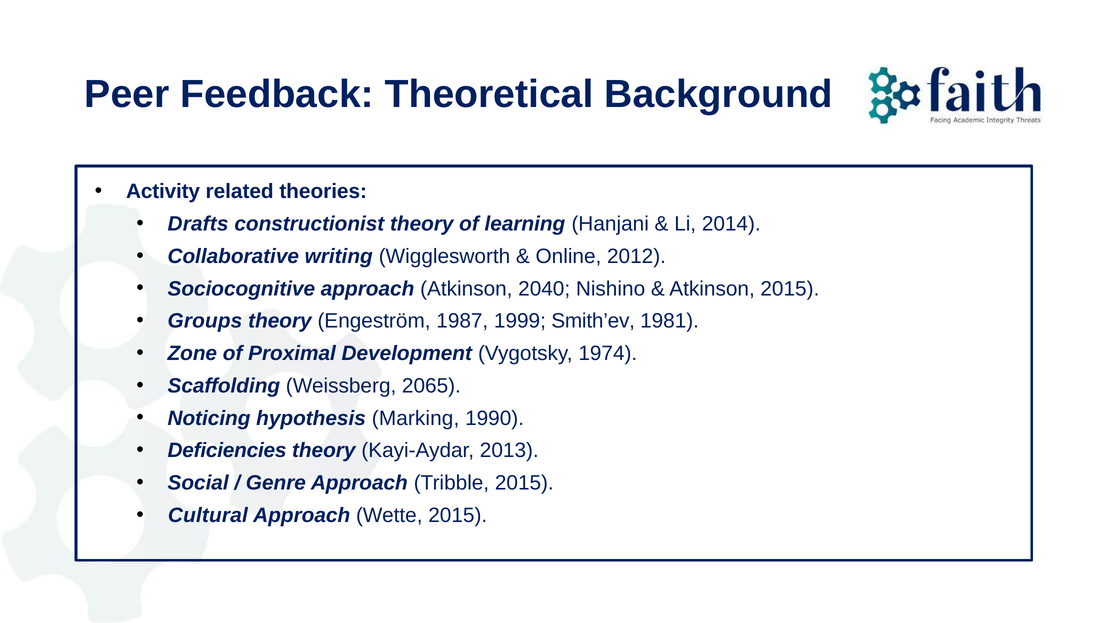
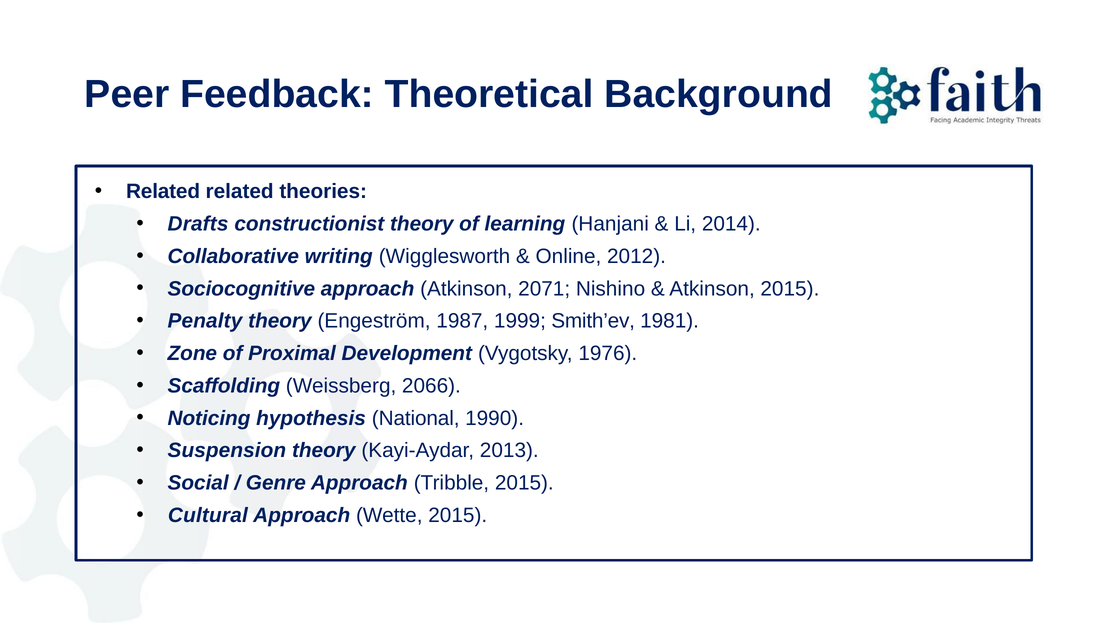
Activity: Activity -> Related (163, 192)
2040: 2040 -> 2071 (544, 289)
Groups: Groups -> Penalty (205, 321)
1974: 1974 -> 1976 (608, 354)
2065: 2065 -> 2066 (431, 386)
Marking: Marking -> National (416, 418)
Deficiencies: Deficiencies -> Suspension (227, 451)
